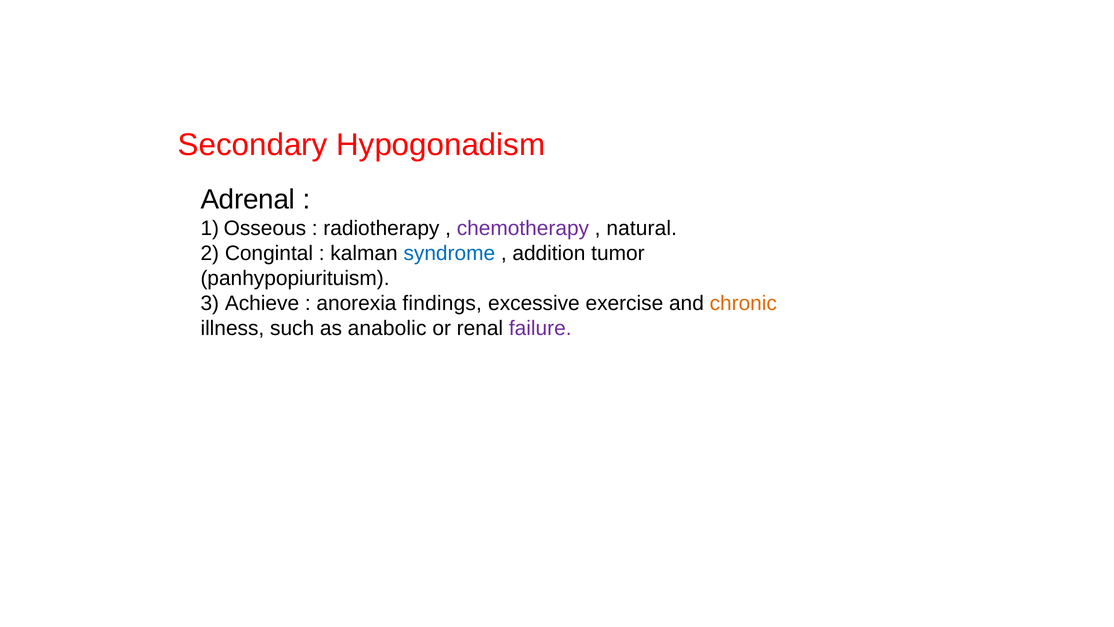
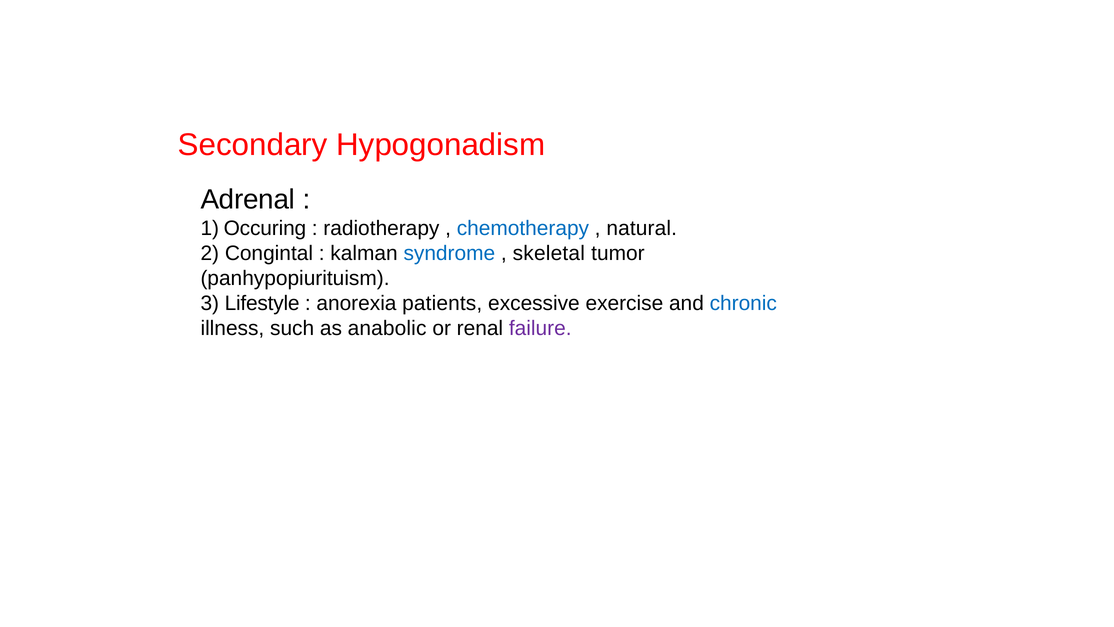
Osseous: Osseous -> Occuring (265, 228)
chemotherapy colour: purple -> blue (523, 228)
addition: addition -> skeletal (549, 253)
Achieve: Achieve -> Lifestyle (262, 303)
findings: findings -> patients (442, 303)
chronic colour: orange -> blue (743, 303)
